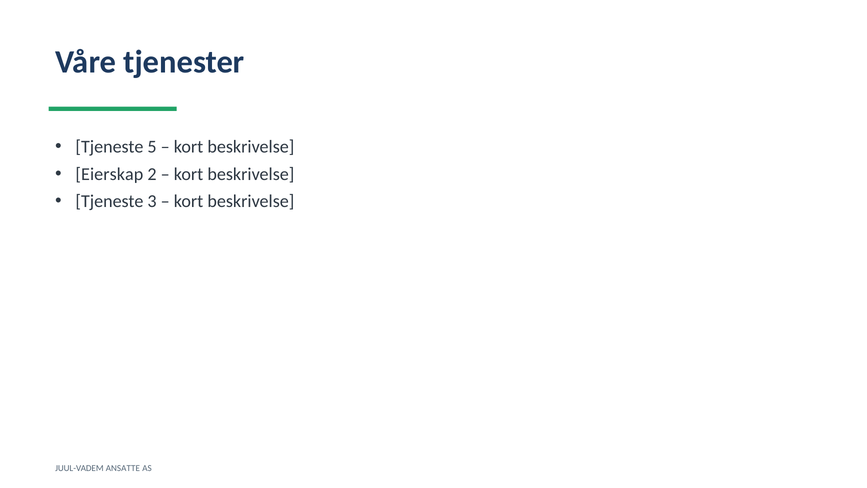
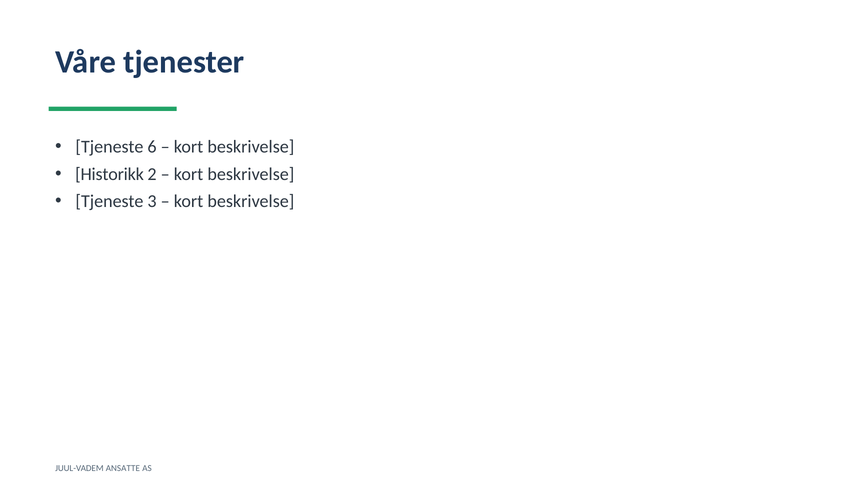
5: 5 -> 6 (152, 147)
Eierskap: Eierskap -> Historikk (110, 174)
